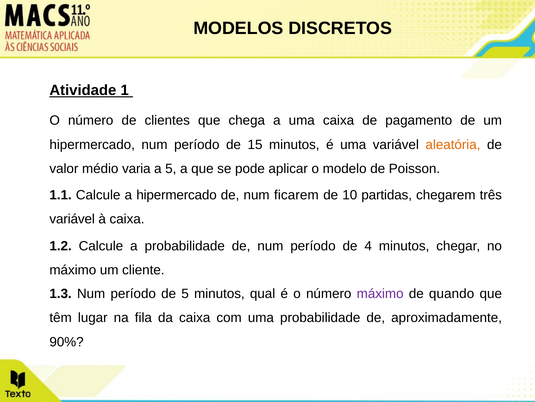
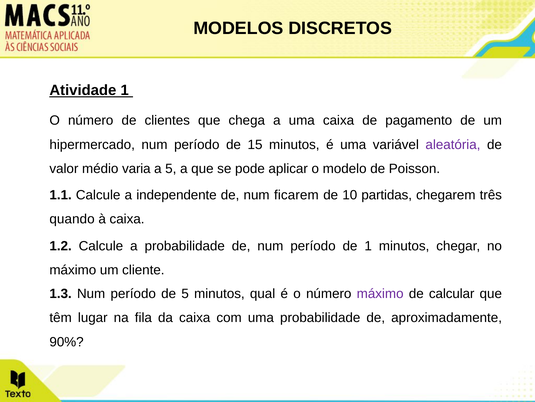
aleatória colour: orange -> purple (453, 144)
a hipermercado: hipermercado -> independente (176, 195)
variável: variável -> quando (72, 219)
de 4: 4 -> 1 (368, 245)
quando: quando -> calcular (452, 293)
